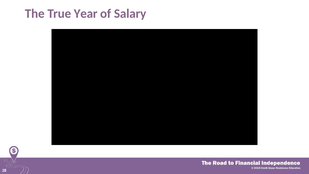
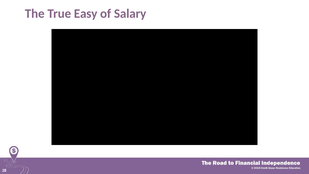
Year: Year -> Easy (86, 14)
